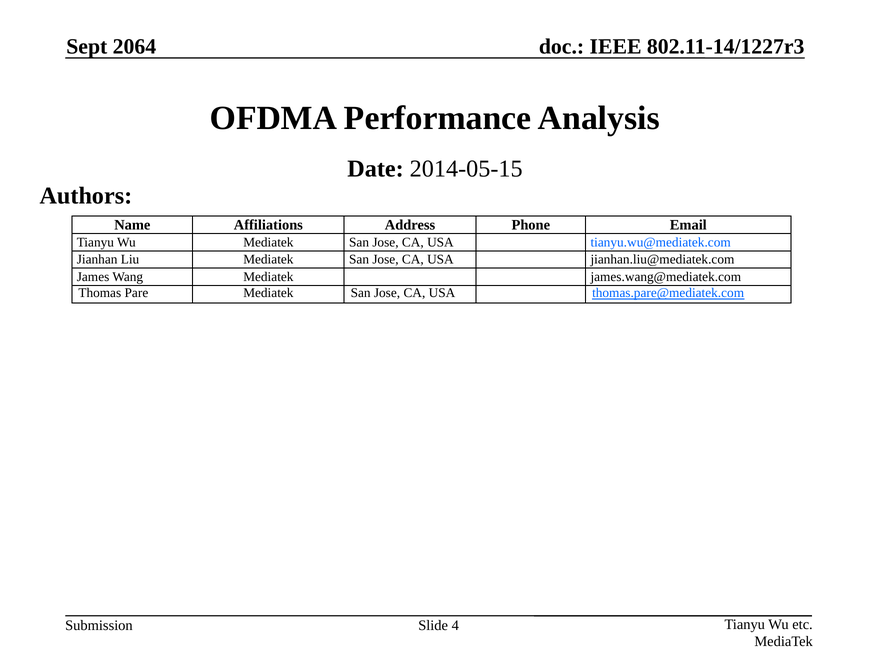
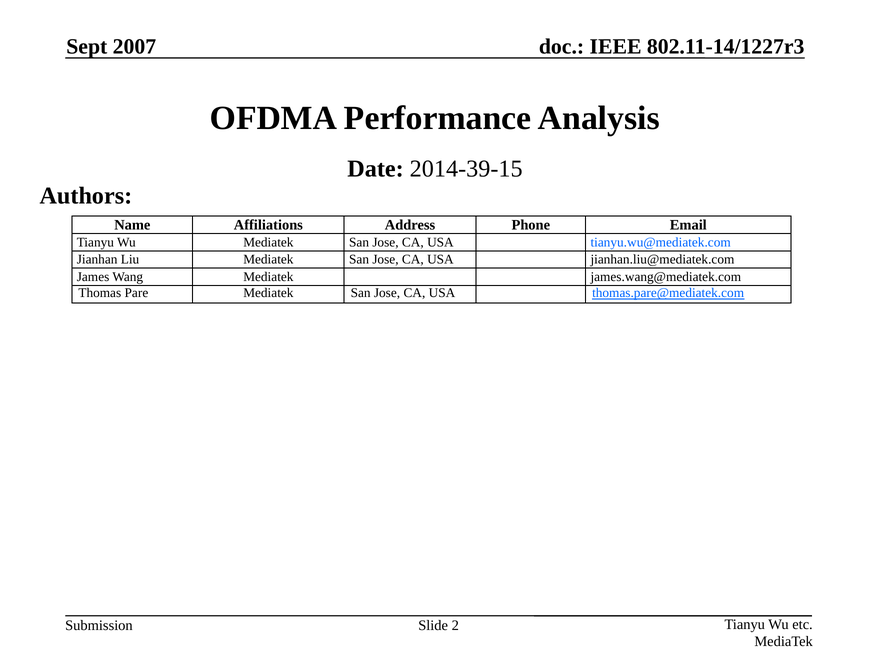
2064: 2064 -> 2007 (134, 46)
2014-05-15: 2014-05-15 -> 2014-39-15 (466, 169)
4: 4 -> 2 (455, 626)
